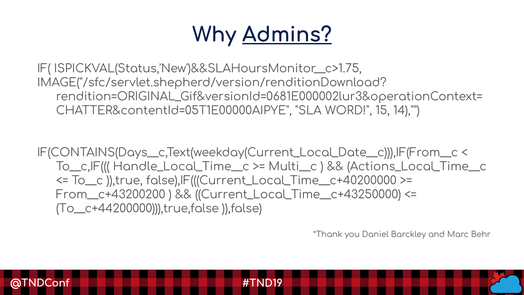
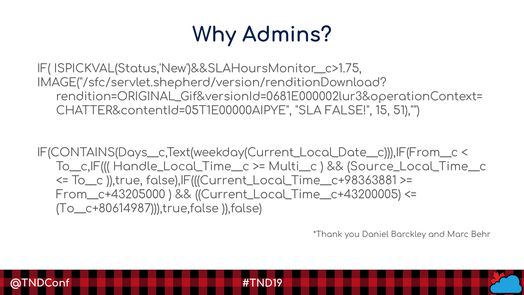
Admins underline: present -> none (287, 35)
WORD: WORD -> FALSE (349, 111)
14: 14 -> 51 (407, 111)
Actions_Local_Time__c: Actions_Local_Time__c -> Source_Local_Time__c (417, 167)
false),IF(((Current_Local_Time__c+40200000: false),IF(((Current_Local_Time__c+40200000 -> false),IF(((Current_Local_Time__c+98363881 (271, 180)
From__c+43200200: From__c+43200200 -> From__c+43205000 (111, 194)
Current_Local_Time__c+43250000: Current_Local_Time__c+43250000 -> Current_Local_Time__c+43200005 (298, 194)
To__c+44200000))),true,false: To__c+44200000))),true,false -> To__c+80614987))),true,false (137, 208)
